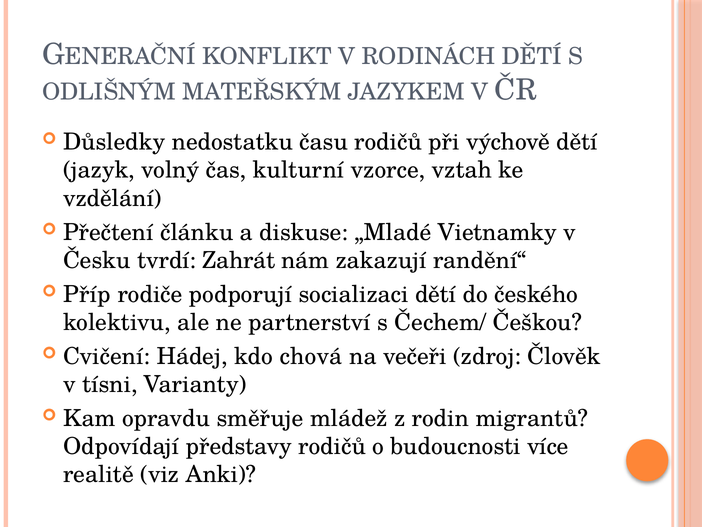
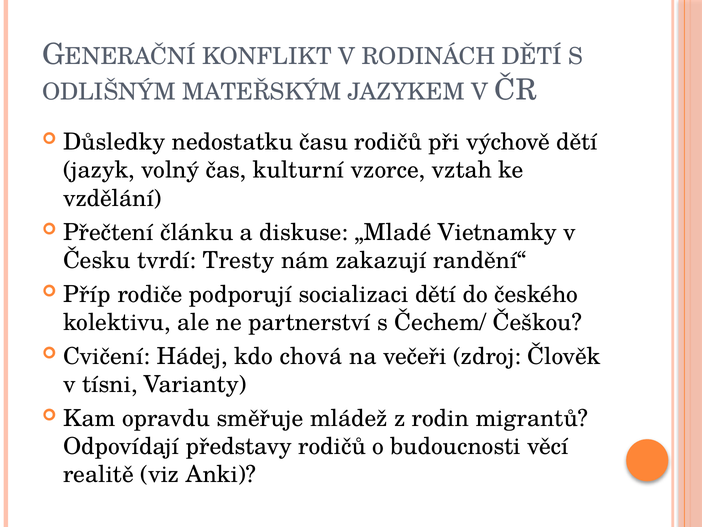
Zahrát: Zahrát -> Tresty (239, 260)
více: více -> věcí (548, 446)
